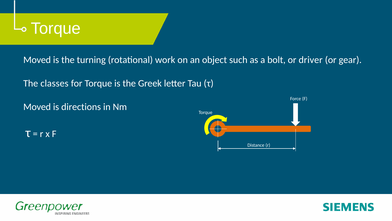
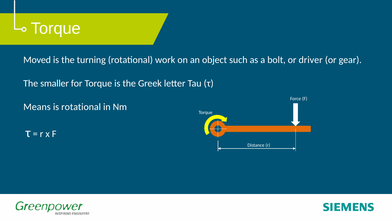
classes: classes -> smaller (55, 83)
Moved: Moved -> Means (37, 107)
is directions: directions -> rotational (81, 107)
